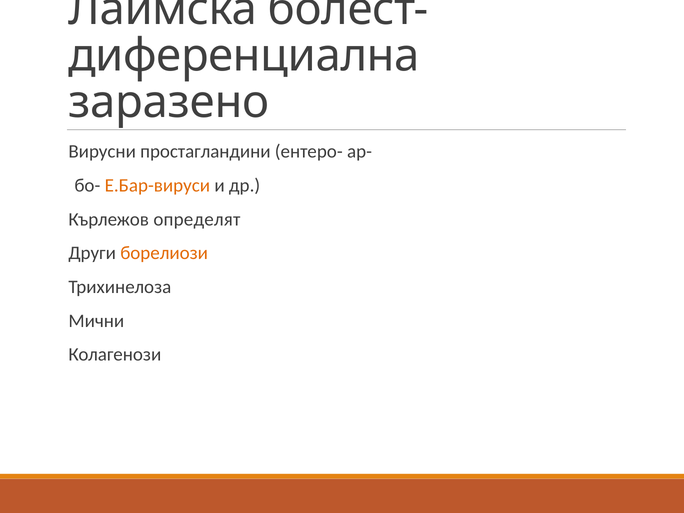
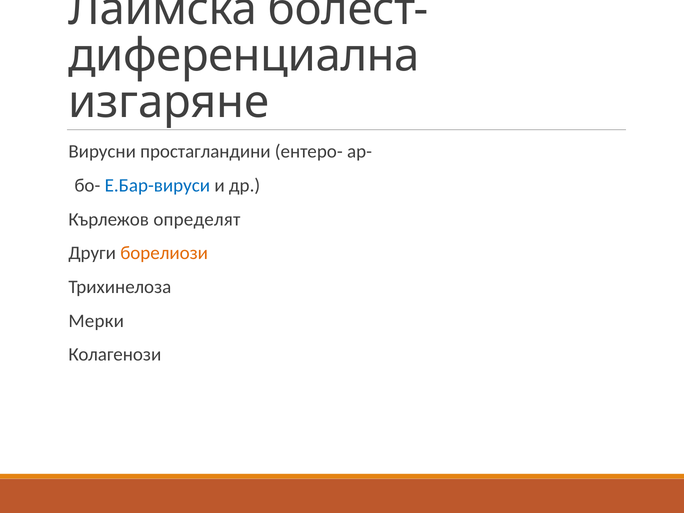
заразено: заразено -> изгаряне (169, 102)
Е.Бар-вируси colour: orange -> blue (157, 185)
Мични: Мични -> Мерки (96, 321)
